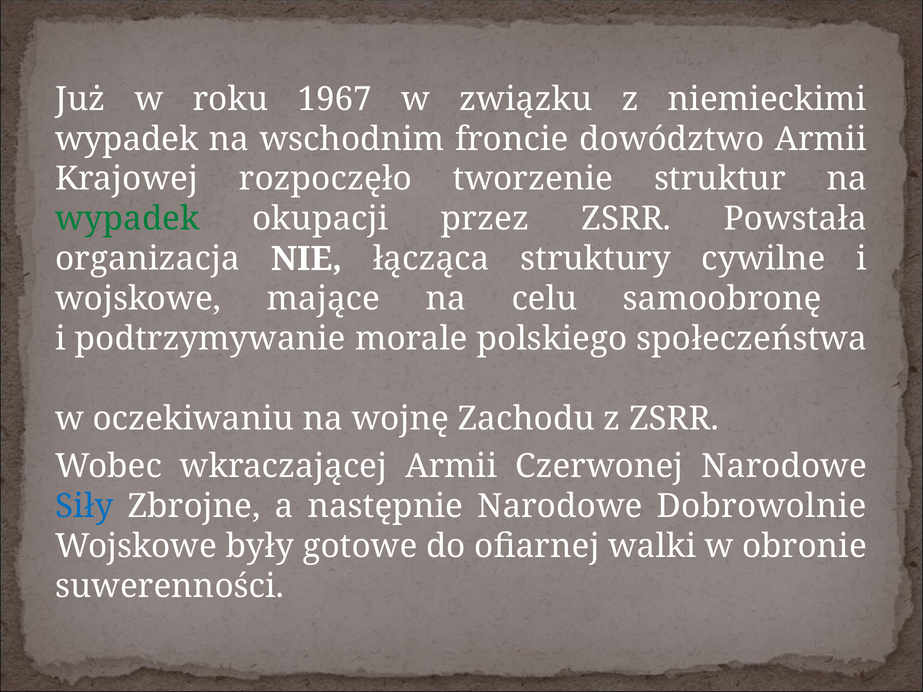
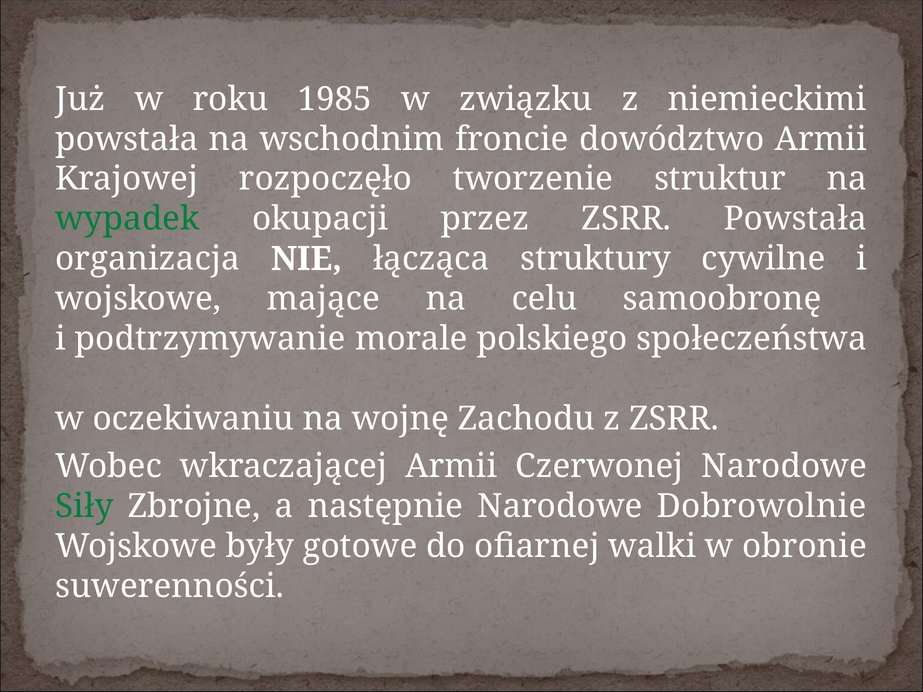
1967: 1967 -> 1985 (335, 99)
wypadek: wypadek -> powstała (127, 139)
Siły colour: blue -> green (84, 507)
